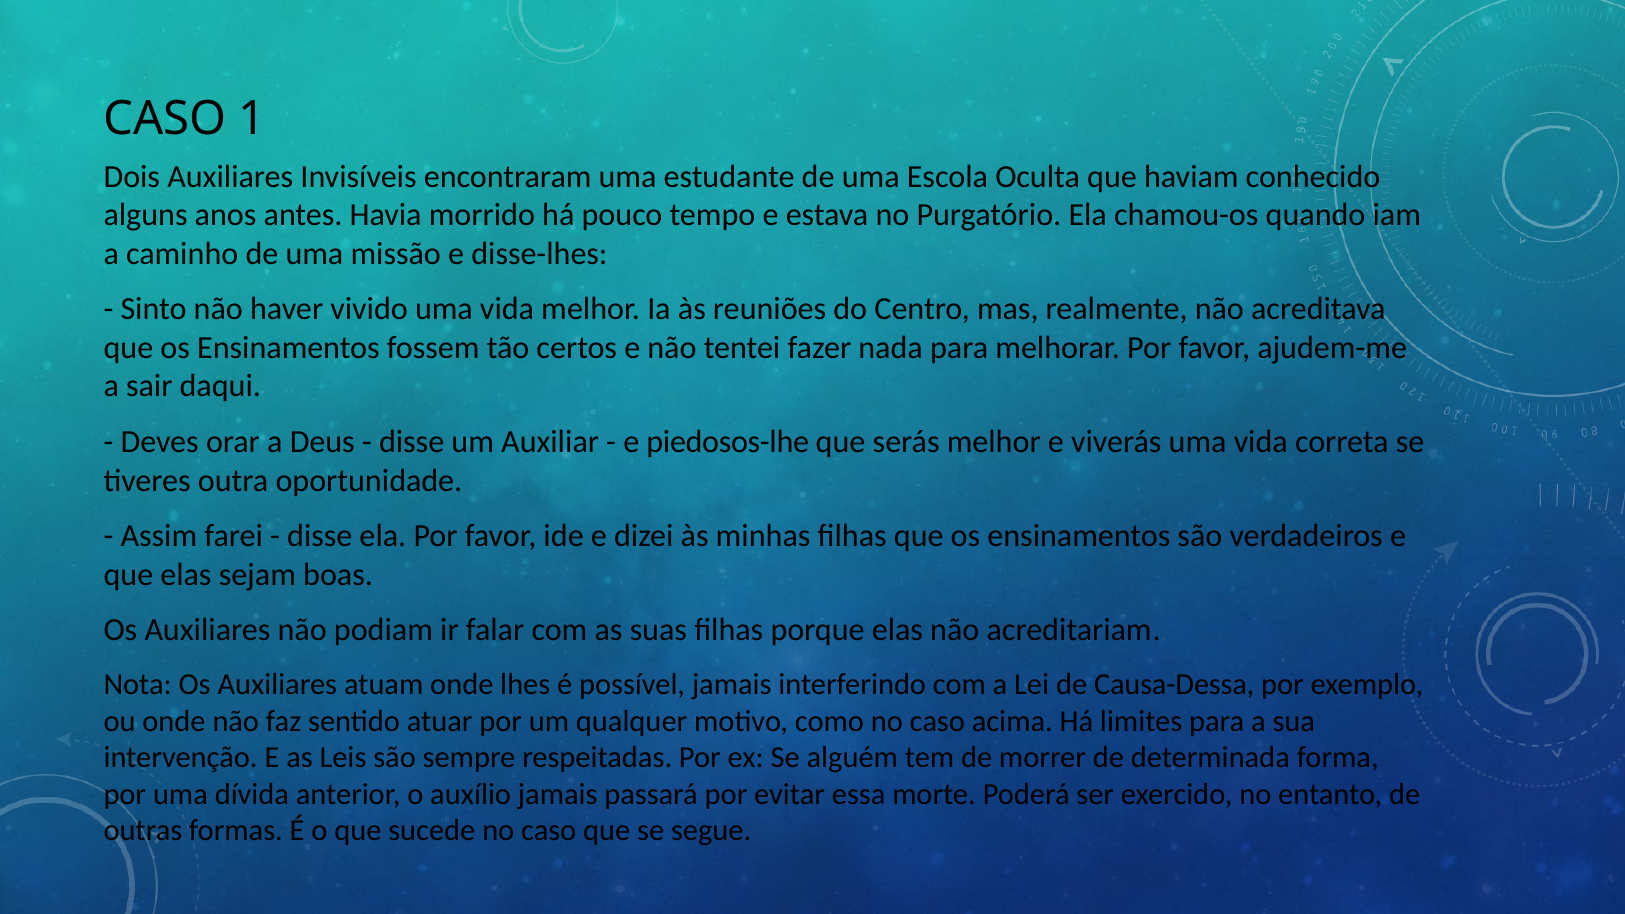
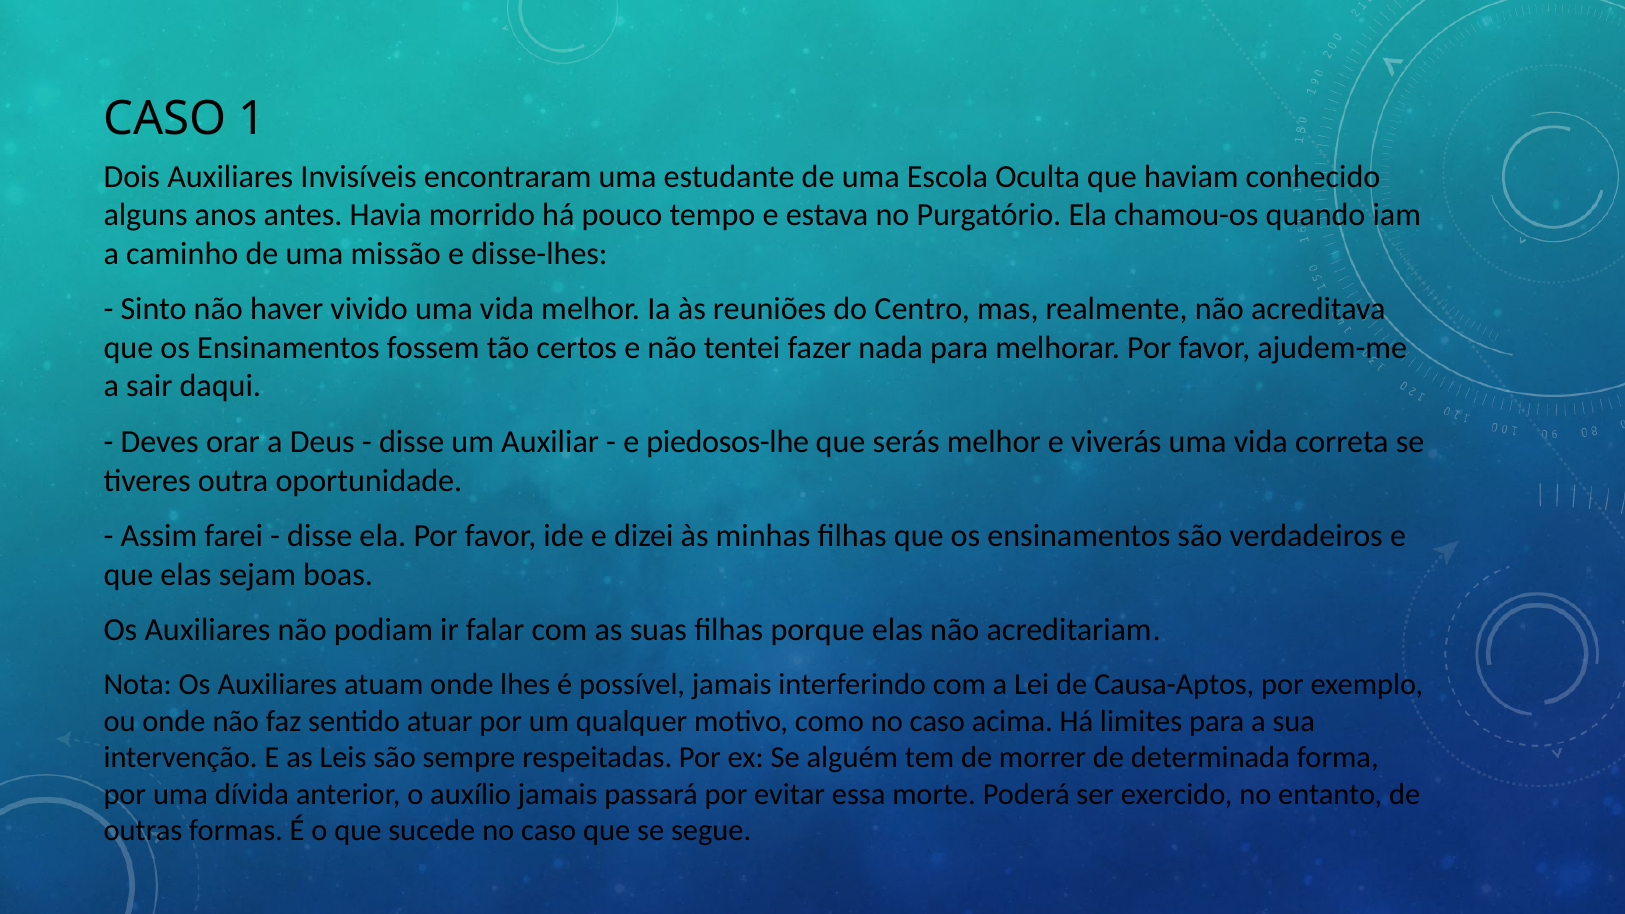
Causa-Dessa: Causa-Dessa -> Causa-Aptos (1174, 684)
